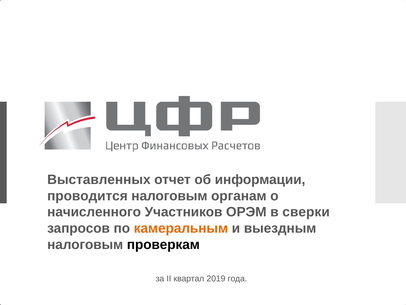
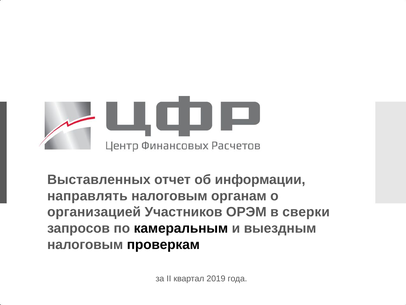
проводится: проводится -> направлять (87, 196)
начисленного: начисленного -> организацией (94, 212)
камеральным colour: orange -> black (181, 228)
